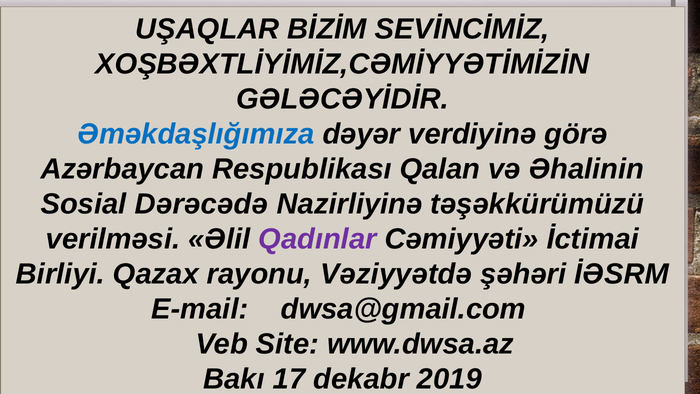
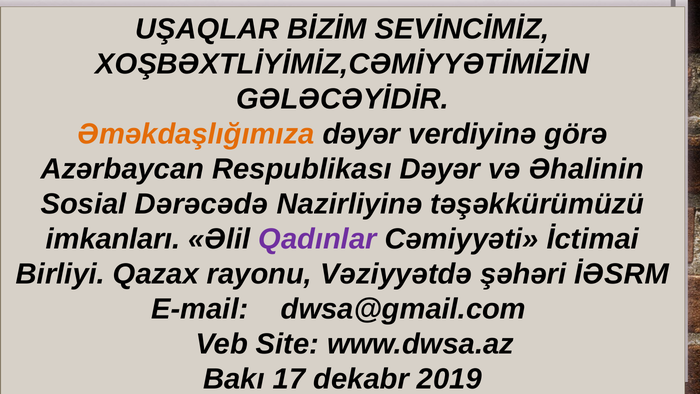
Əməkdaşlığımıza colour: blue -> orange (196, 134)
Respublikası Qalan: Qalan -> Dəyər (440, 169)
verilməsi: verilməsi -> imkanları (113, 239)
